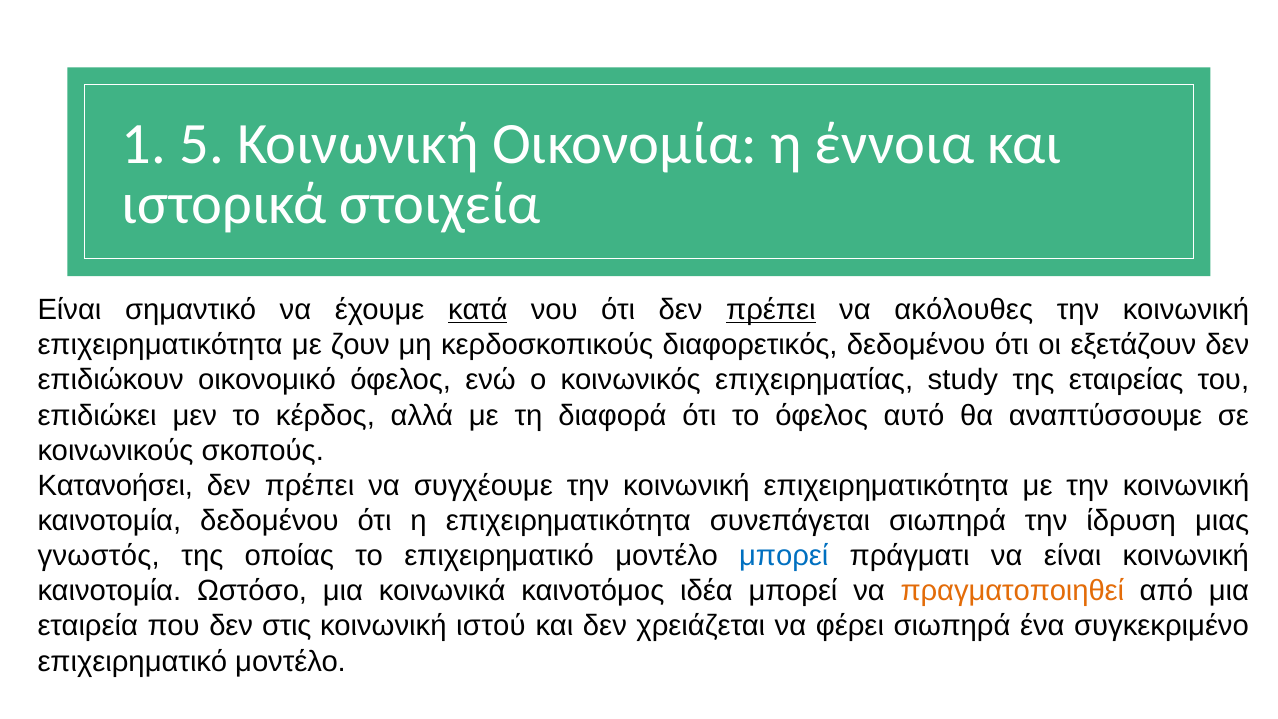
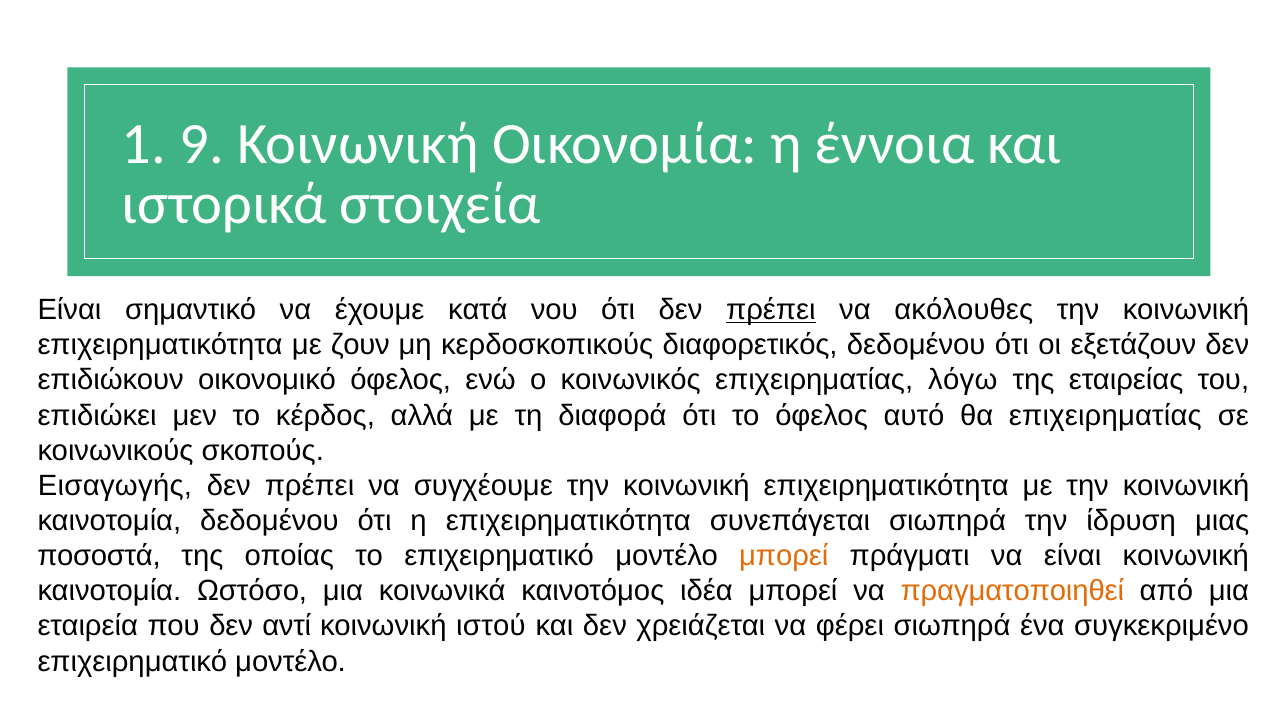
5: 5 -> 9 (202, 144)
κατά underline: present -> none (478, 310)
study: study -> λόγω (963, 380)
θα αναπτύσσουμε: αναπτύσσουμε -> επιχειρηματίας (1105, 415)
Κατανοήσει: Κατανοήσει -> Εισαγωγής (115, 486)
γνωστός: γνωστός -> ποσοστά (99, 556)
μπορεί colour: blue -> orange (784, 556)
στις: στις -> αντί (287, 626)
